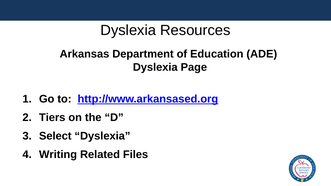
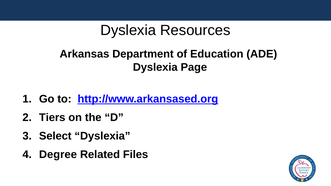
Writing: Writing -> Degree (58, 155)
